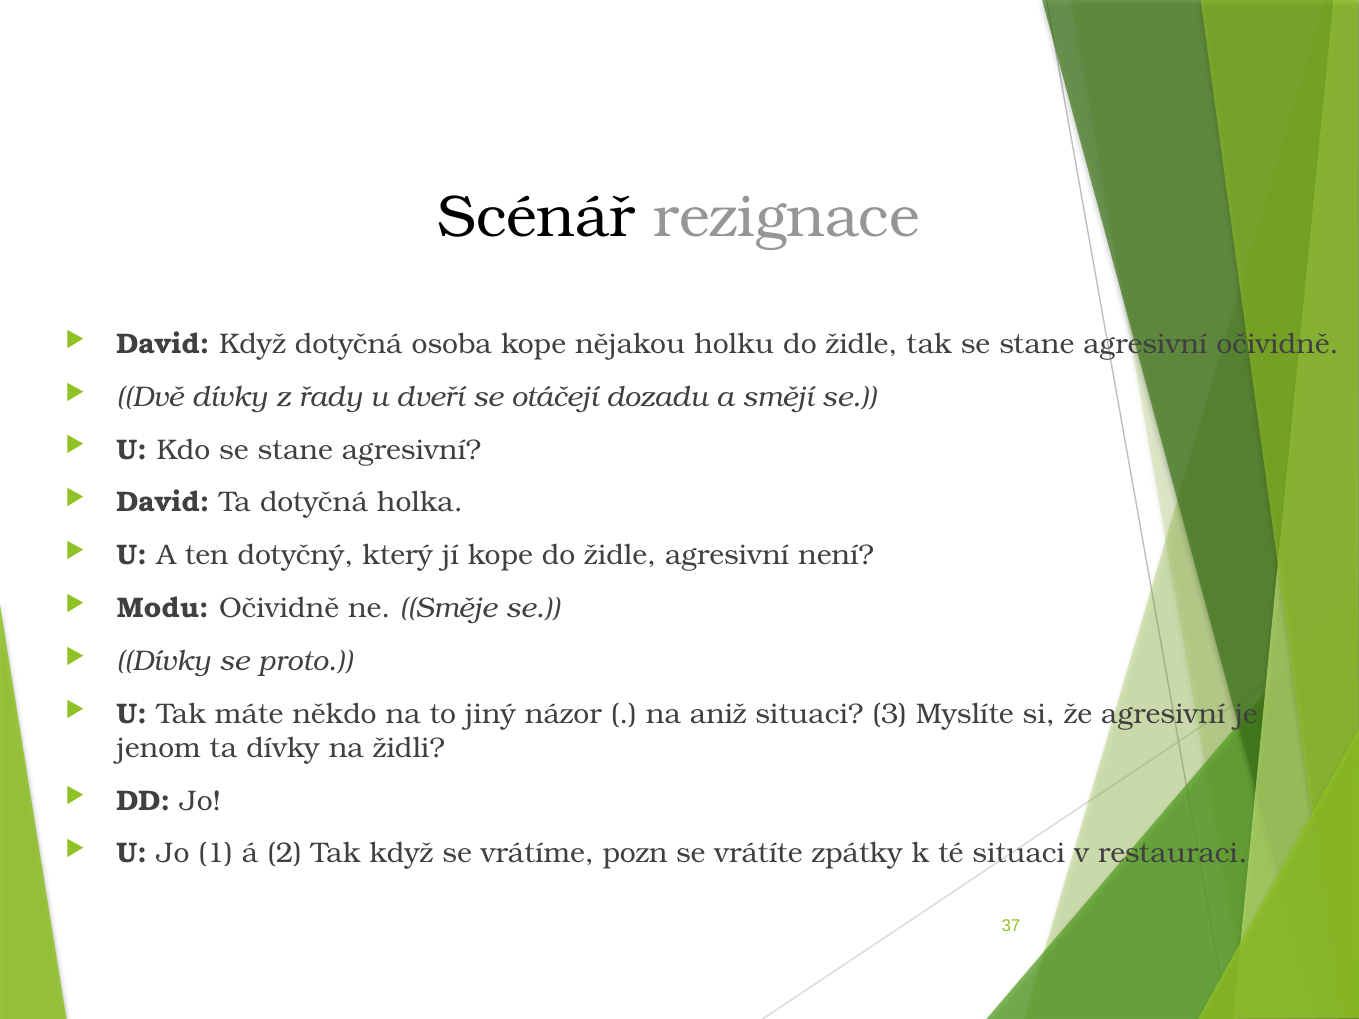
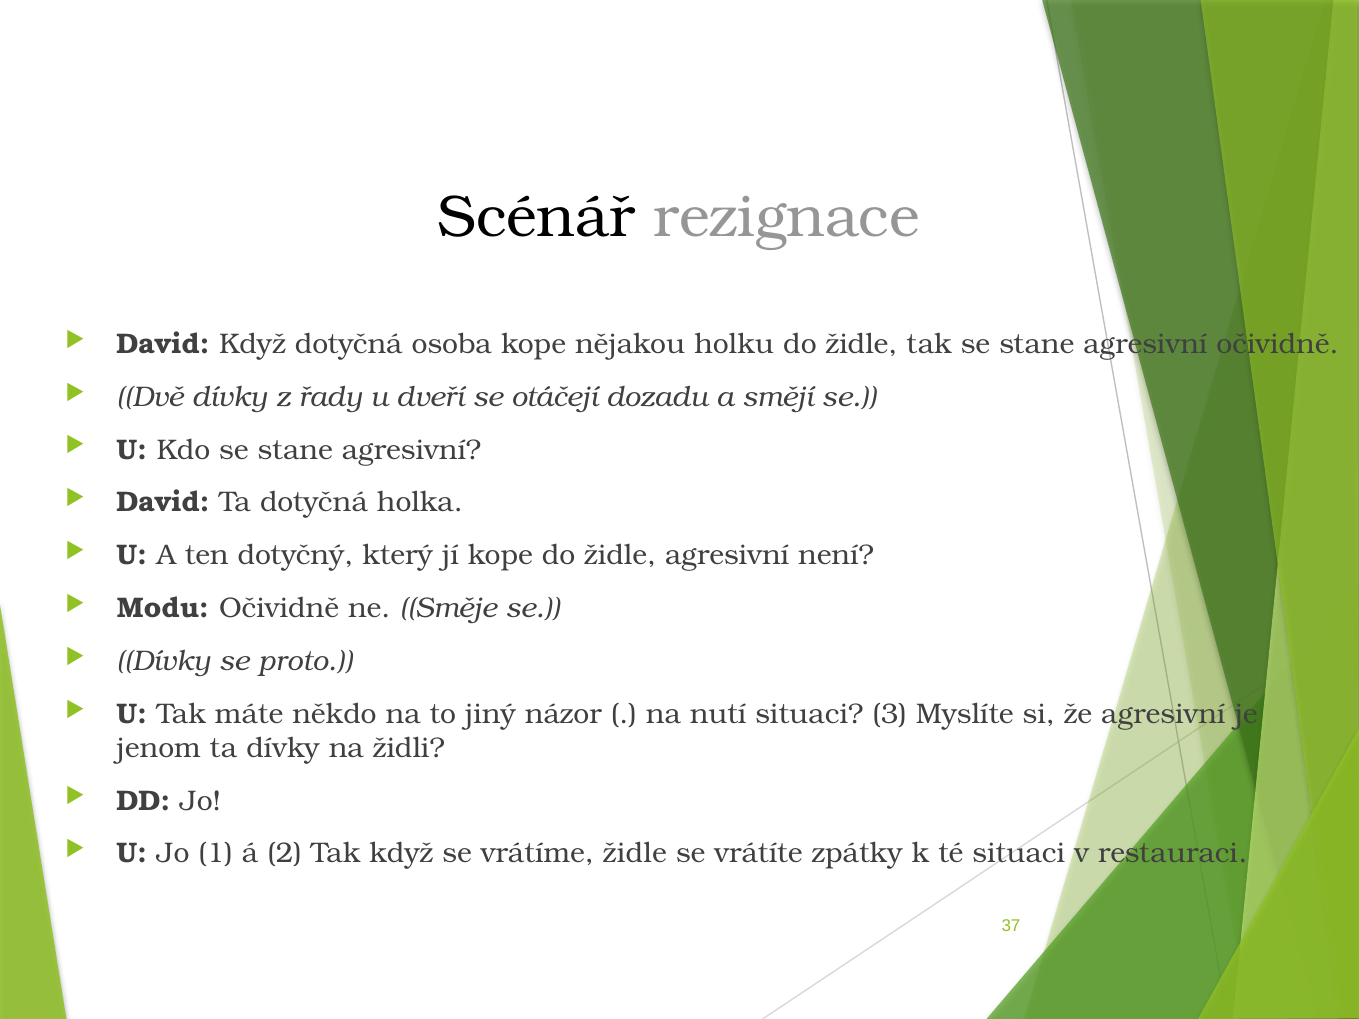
aniž: aniž -> nutí (718, 714)
vrátíme pozn: pozn -> židle (635, 854)
